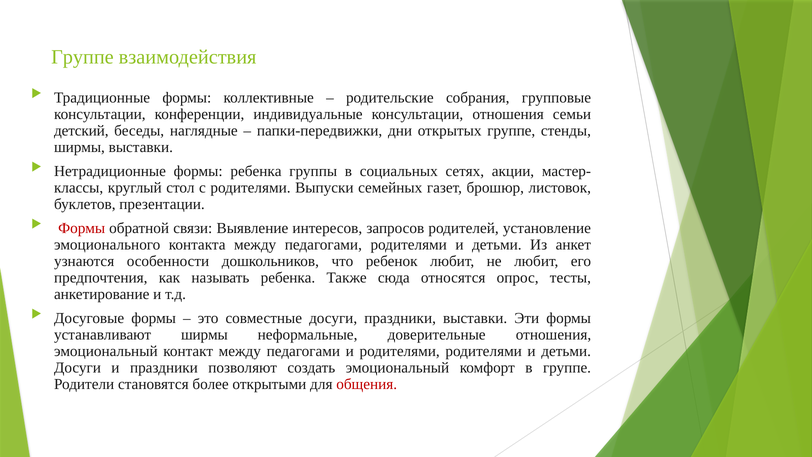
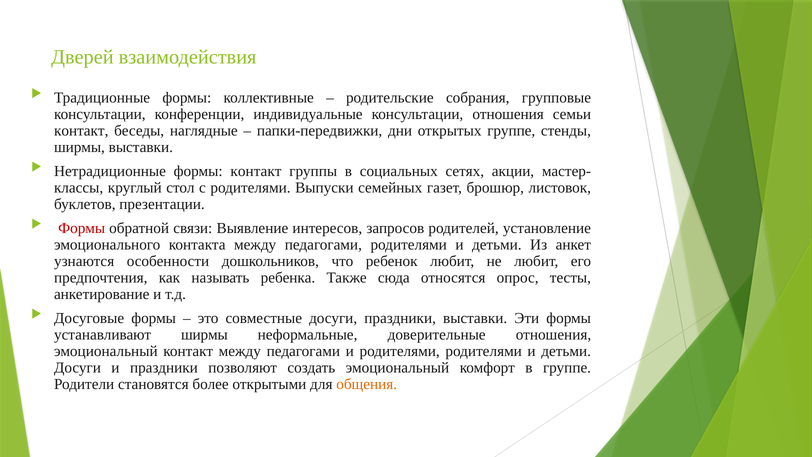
Группе: Группе -> Дверей (82, 57)
детский: детский -> контакт (81, 131)
формы ребенка: ребенка -> контакт (256, 171)
общения colour: red -> orange (367, 384)
